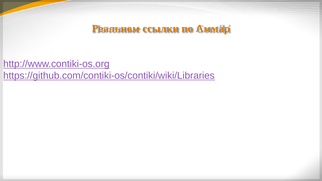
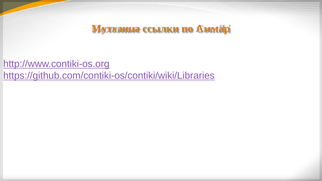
Реальном: Реальном -> Мутханна (116, 29)
